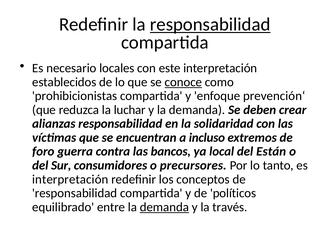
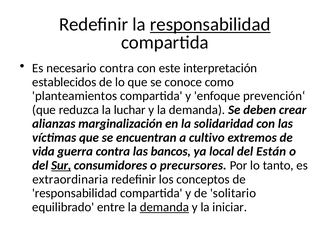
necesario locales: locales -> contra (117, 68)
conoce underline: present -> none (183, 82)
prohibicionistas: prohibicionistas -> planteamientos (75, 96)
alianzas responsabilidad: responsabilidad -> marginalización (120, 123)
incluso: incluso -> cultivo (207, 137)
foro: foro -> vida (43, 151)
Sur underline: none -> present (61, 165)
interpretación: interpretación -> extraordinaria (70, 179)
políticos: políticos -> solitario (233, 193)
través: través -> iniciar (230, 207)
